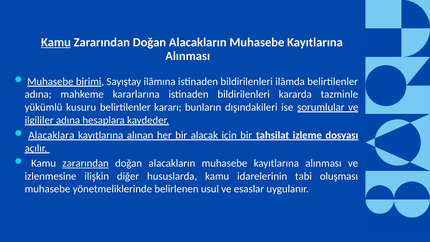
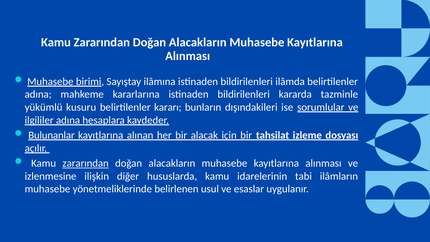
Kamu underline: present -> none (56, 42)
Alacaklara: Alacaklara -> Bulunanlar (51, 135)
oluşması: oluşması -> ilâmların (339, 176)
